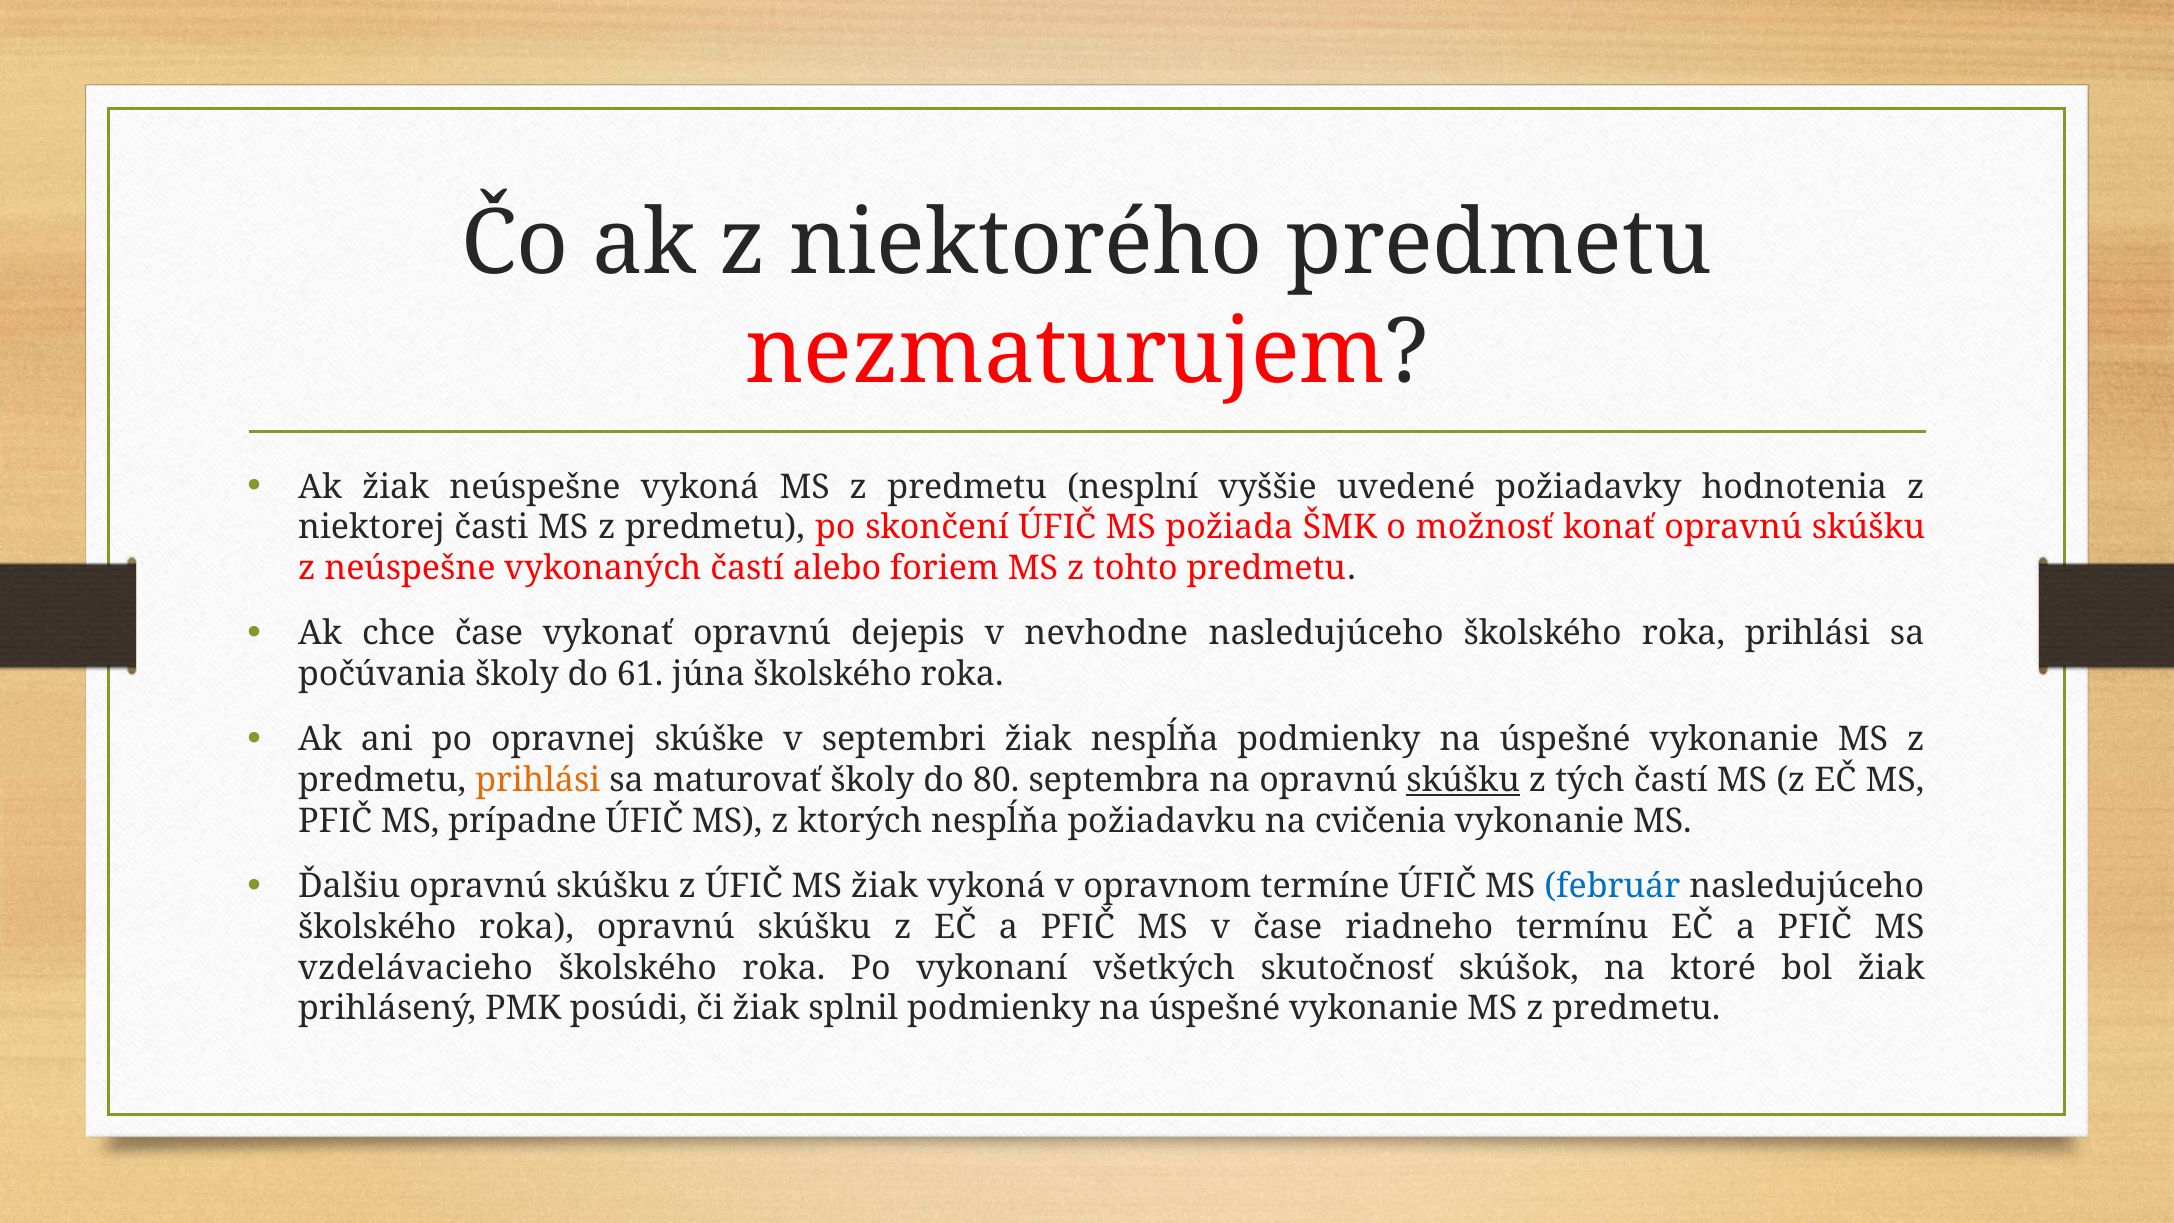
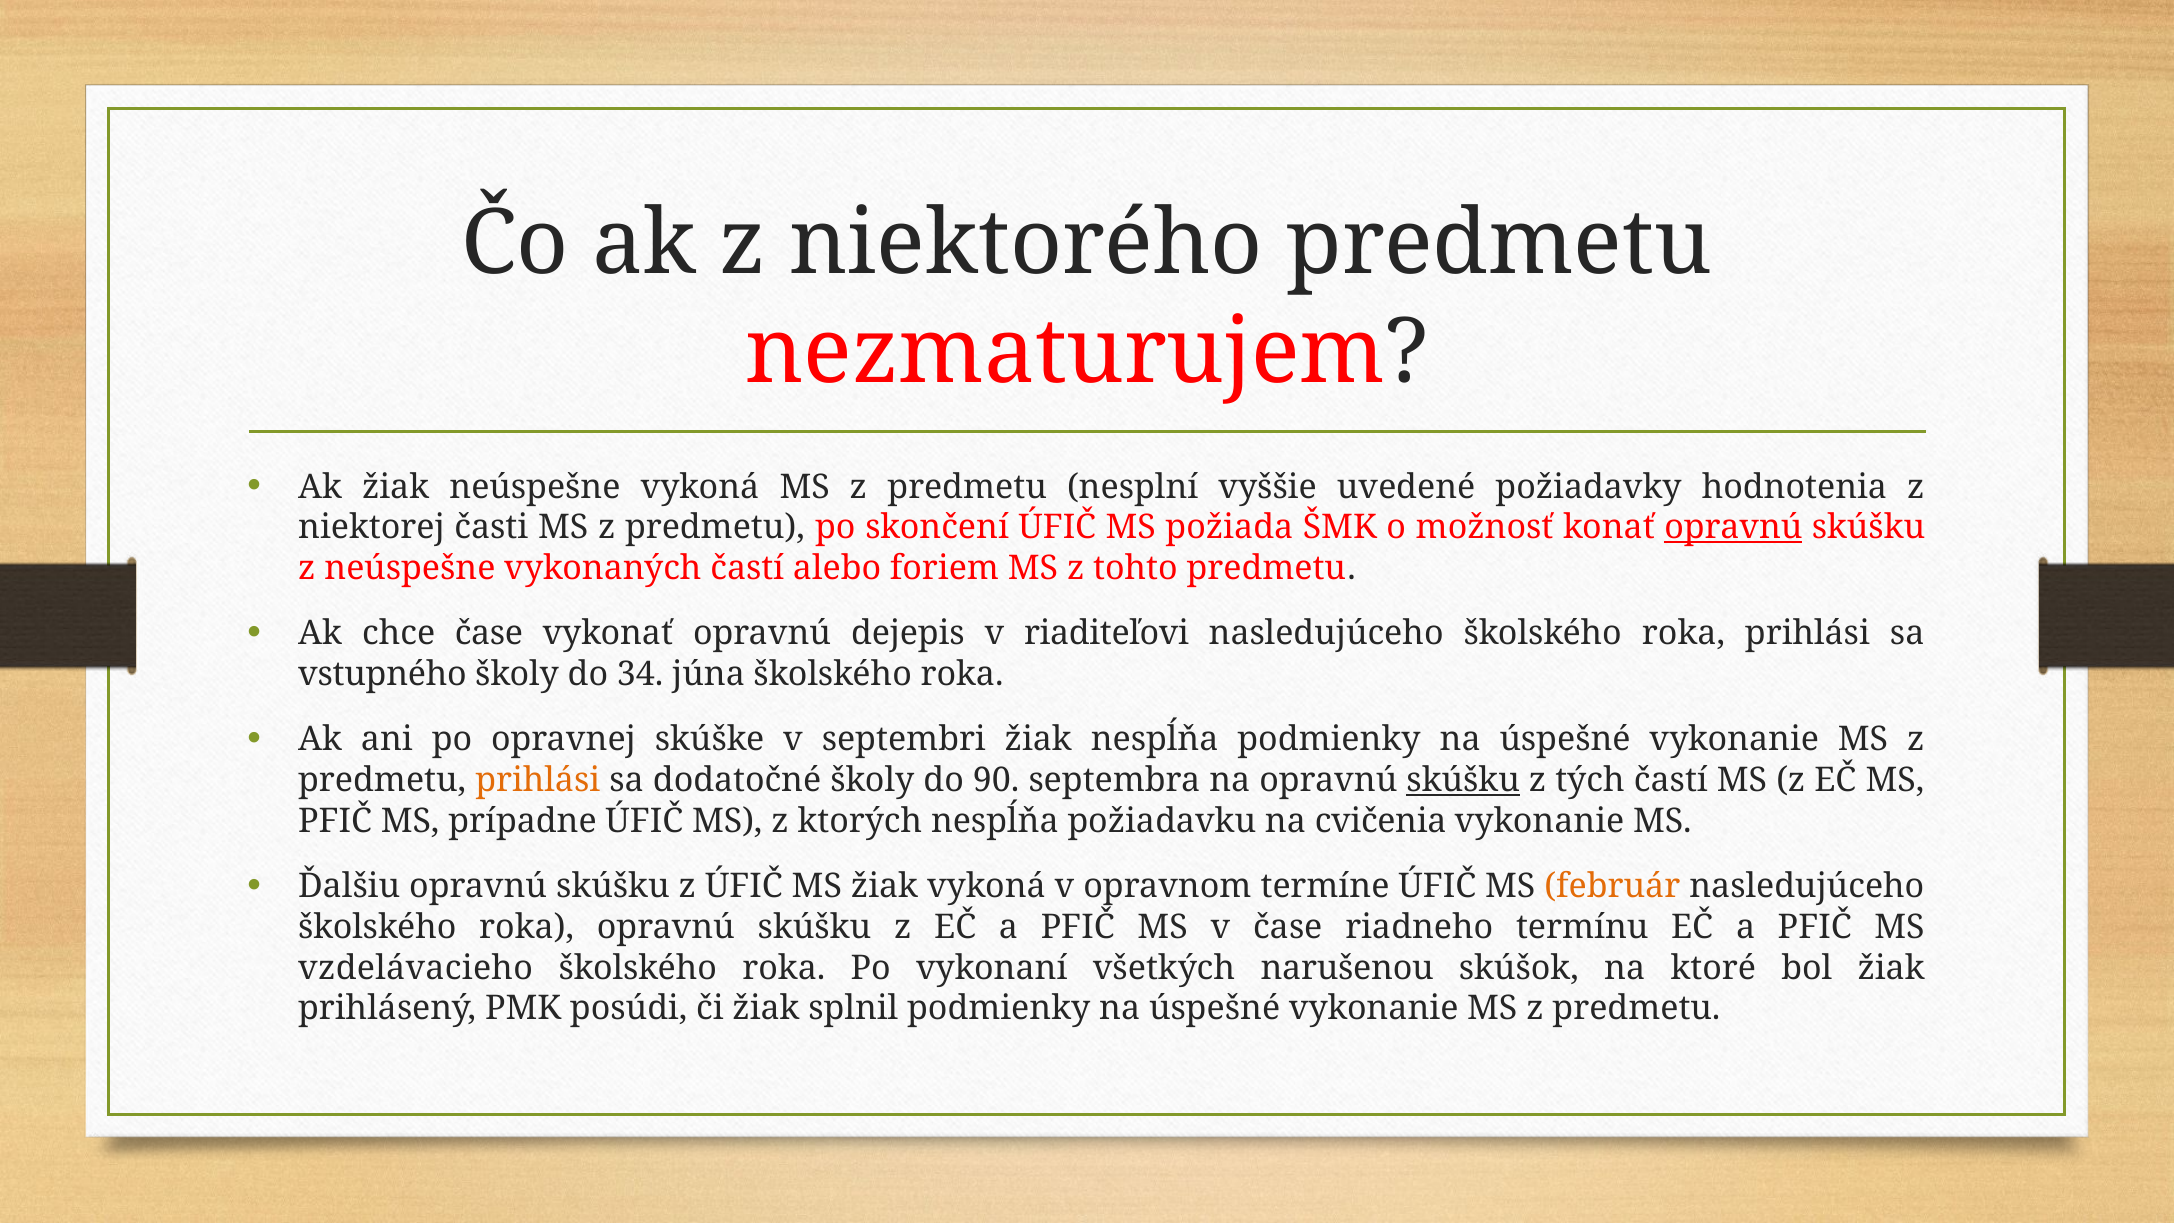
opravnú underline: none -> present (1733, 528)
nevhodne: nevhodne -> riaditeľovi (1107, 634)
počúvania: počúvania -> vstupného (382, 674)
61: 61 -> 34 (640, 674)
maturovať: maturovať -> dodatočné (737, 780)
80: 80 -> 90 (996, 780)
február colour: blue -> orange (1612, 886)
skutočnosť: skutočnosť -> narušenou (1347, 968)
